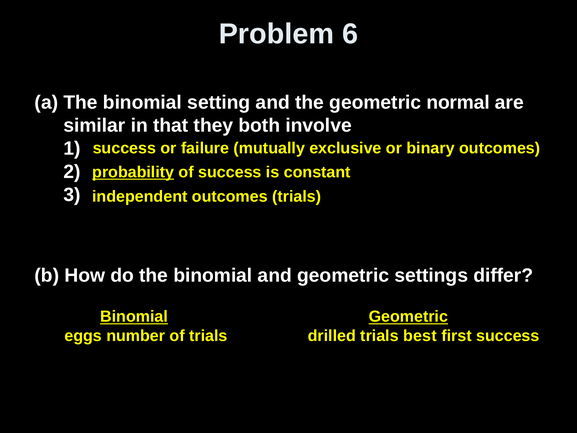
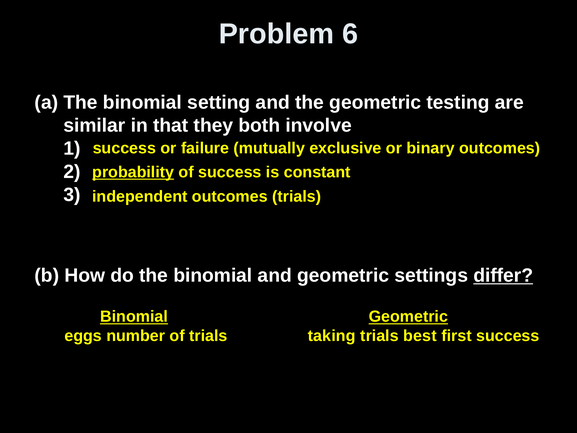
normal: normal -> testing (458, 102)
differ underline: none -> present (503, 275)
drilled: drilled -> taking (332, 336)
